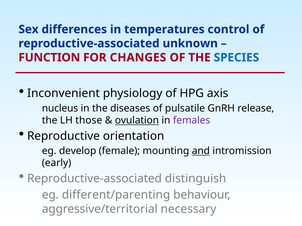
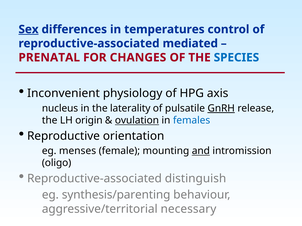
Sex underline: none -> present (29, 29)
unknown: unknown -> mediated (190, 44)
FUNCTION: FUNCTION -> PRENATAL (49, 58)
diseases: diseases -> laterality (130, 109)
GnRH underline: none -> present (221, 109)
those: those -> origin (89, 121)
females colour: purple -> blue (192, 121)
develop: develop -> menses (78, 151)
early: early -> oligo (57, 163)
different/parenting: different/parenting -> synthesis/parenting (116, 195)
